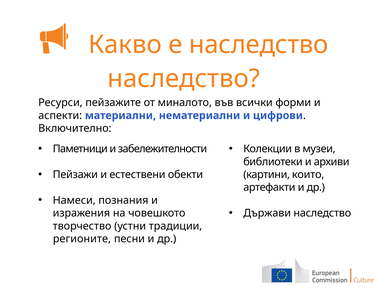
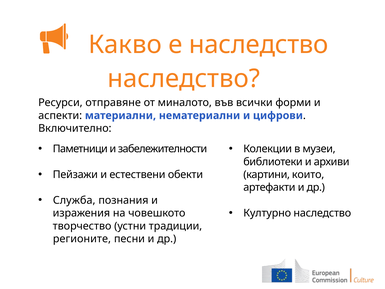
пейзажите: пейзажите -> отправяне (113, 103)
Намеси: Намеси -> Служба (74, 200)
Държави: Държави -> Културно (267, 213)
